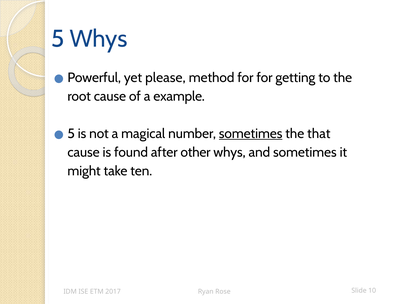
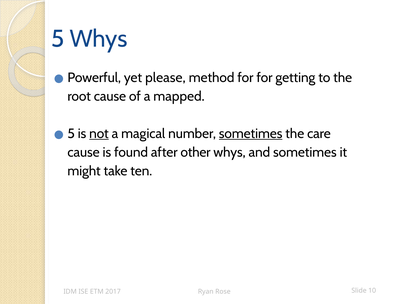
example: example -> mapped (179, 96)
not underline: none -> present (99, 133)
that: that -> care (319, 133)
